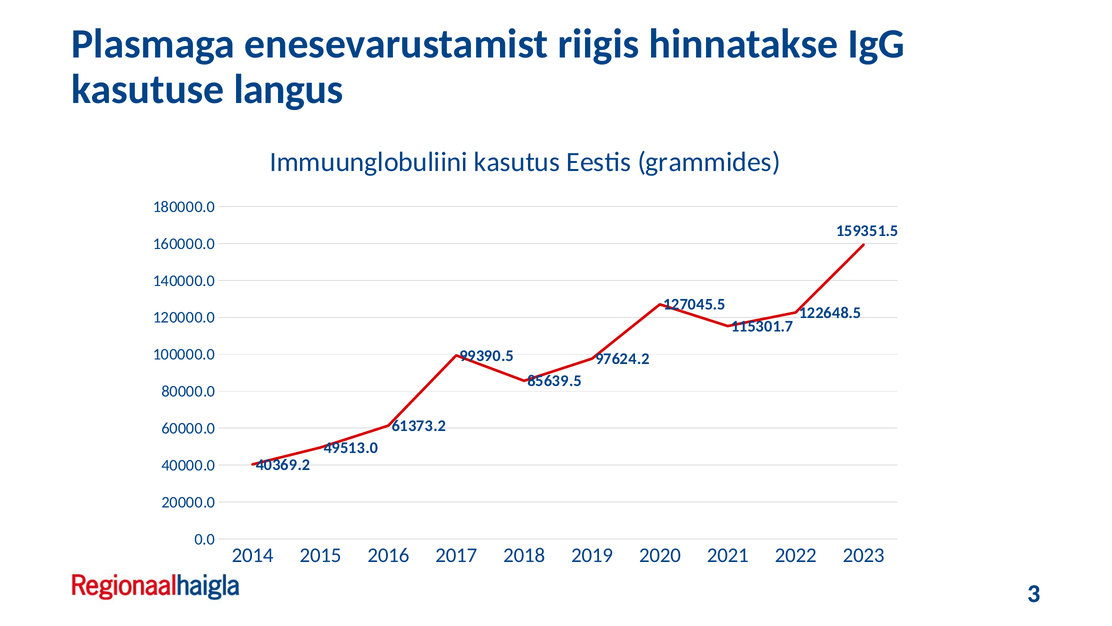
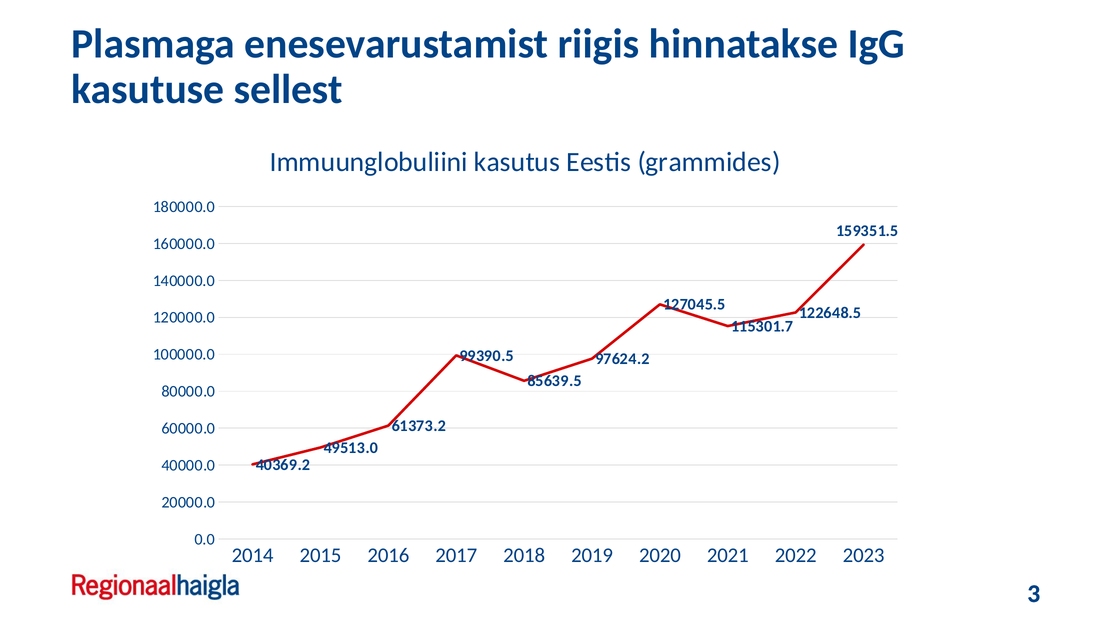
langus: langus -> sellest (288, 89)
